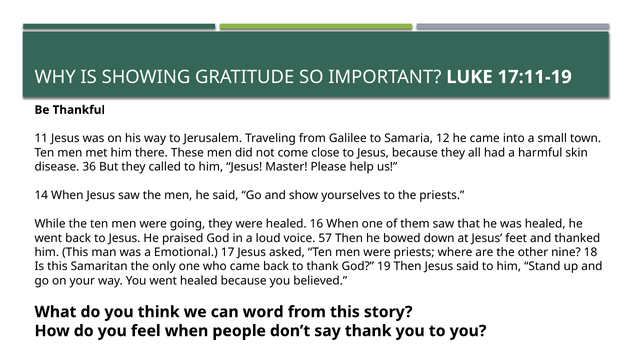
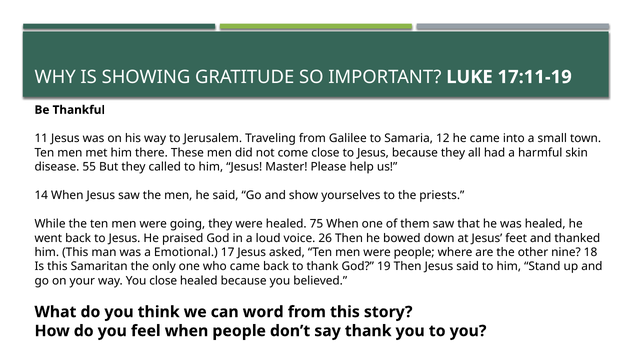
36: 36 -> 55 (89, 167)
16: 16 -> 75 (316, 224)
57: 57 -> 26 (325, 238)
were priests: priests -> people (414, 252)
You went: went -> close (163, 280)
